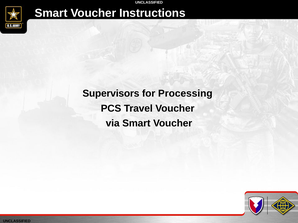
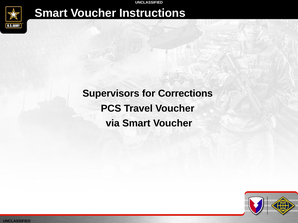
Processing: Processing -> Corrections (185, 94)
